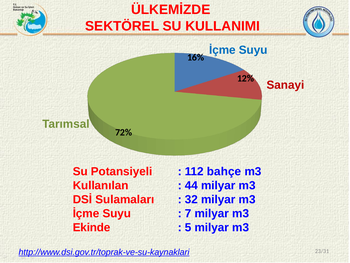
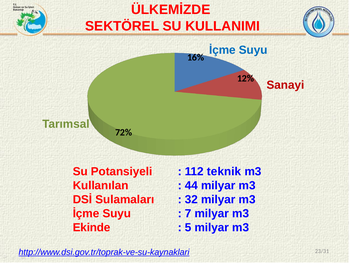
bahçe: bahçe -> teknik (224, 171)
